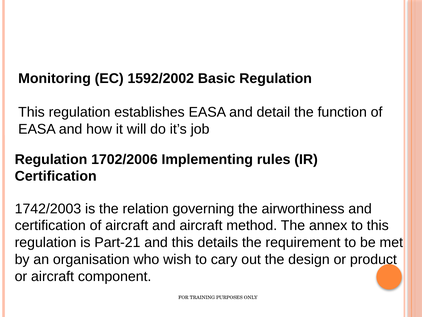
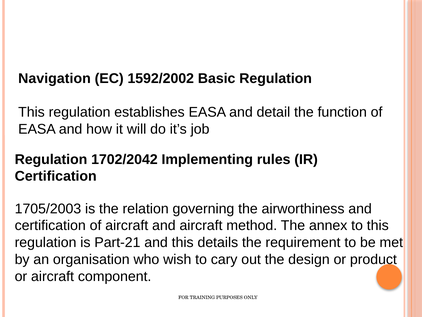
Monitoring: Monitoring -> Navigation (54, 78)
1702/2006: 1702/2006 -> 1702/2042 (124, 159)
1742/2003: 1742/2003 -> 1705/2003 (48, 208)
